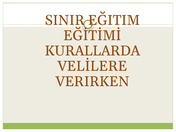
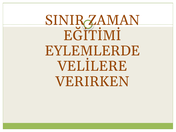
EĞITIM: EĞITIM -> ZAMAN (114, 20)
KURALLARDA: KURALLARDA -> EYLEMLERDE (92, 51)
